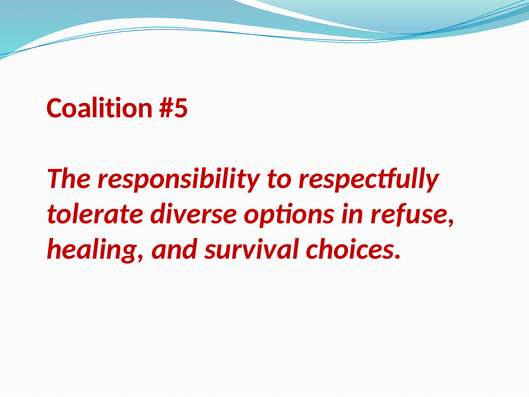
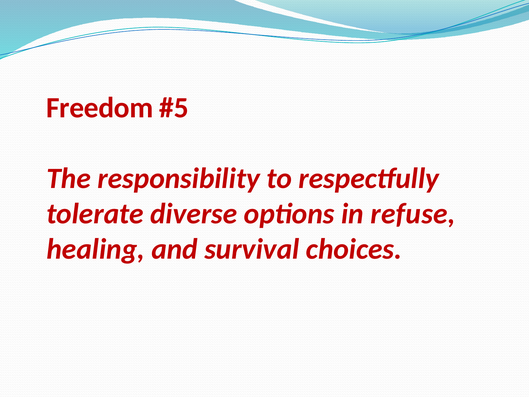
Coalition: Coalition -> Freedom (100, 108)
